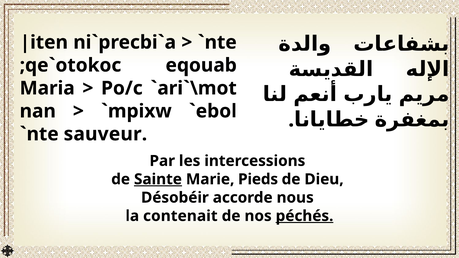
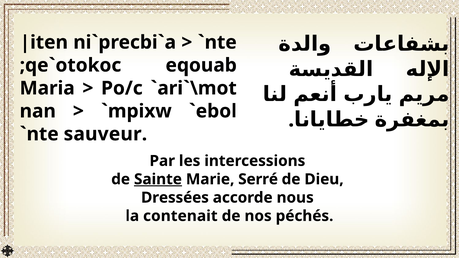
Pieds: Pieds -> Serré (258, 179)
Désobéir: Désobéir -> Dressées (175, 198)
péchés underline: present -> none (305, 216)
